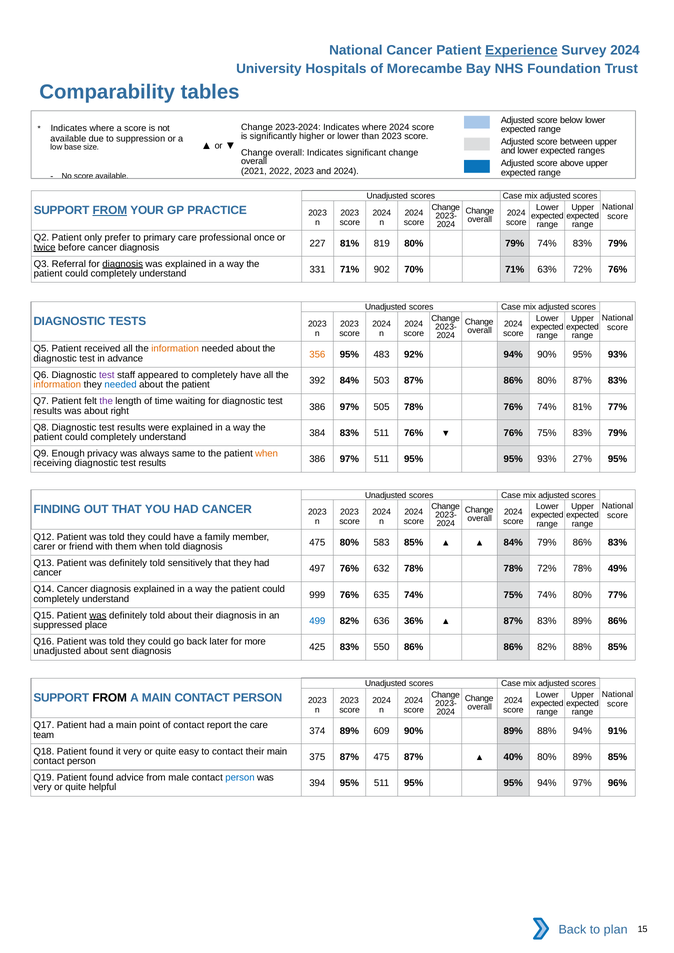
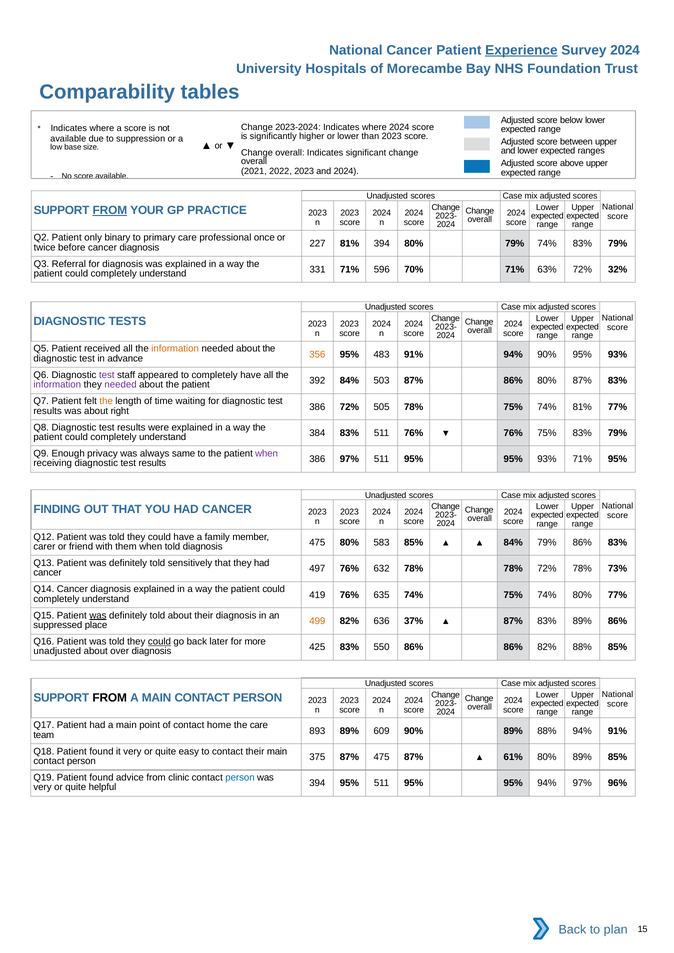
prefer: prefer -> binary (117, 238)
twice underline: present -> none (45, 248)
81% 819: 819 -> 394 (382, 244)
diagnosis underline: present -> none (123, 264)
902: 902 -> 596 (382, 270)
72% 76%: 76% -> 32% (618, 270)
483 92%: 92% -> 91% (414, 355)
information colour: orange -> purple (57, 385)
needed colour: blue -> purple (121, 385)
the colour: purple -> orange (106, 402)
right 386 97%: 97% -> 72% (349, 407)
78% 76%: 76% -> 75% (513, 407)
when colour: orange -> purple (267, 454)
93% 27%: 27% -> 71% (582, 460)
49%: 49% -> 73% (618, 569)
999: 999 -> 419 (317, 595)
499 colour: blue -> orange (317, 622)
36%: 36% -> 37% (414, 622)
could underline: none -> present (159, 642)
sent: sent -> over (120, 652)
report: report -> home (219, 726)
374: 374 -> 893 (317, 731)
40%: 40% -> 61% (513, 758)
male: male -> clinic (179, 778)
